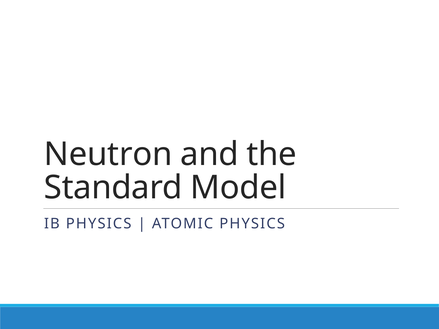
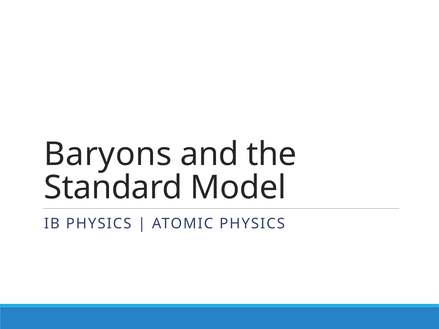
Neutron: Neutron -> Baryons (108, 154)
